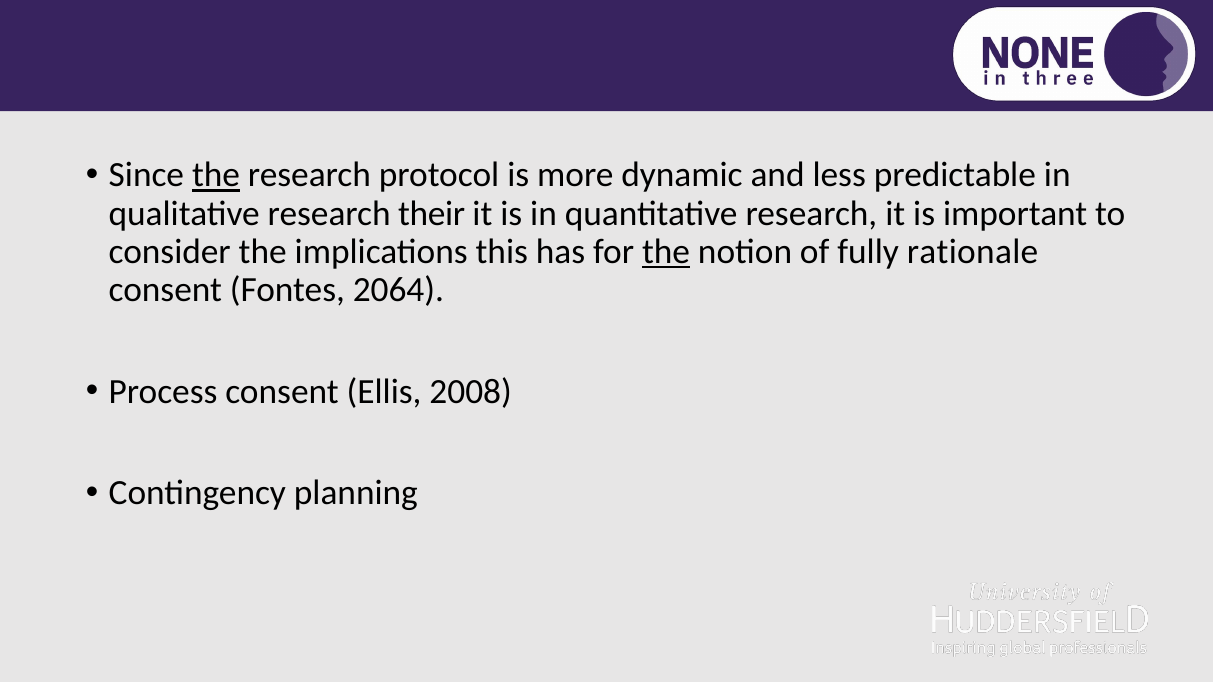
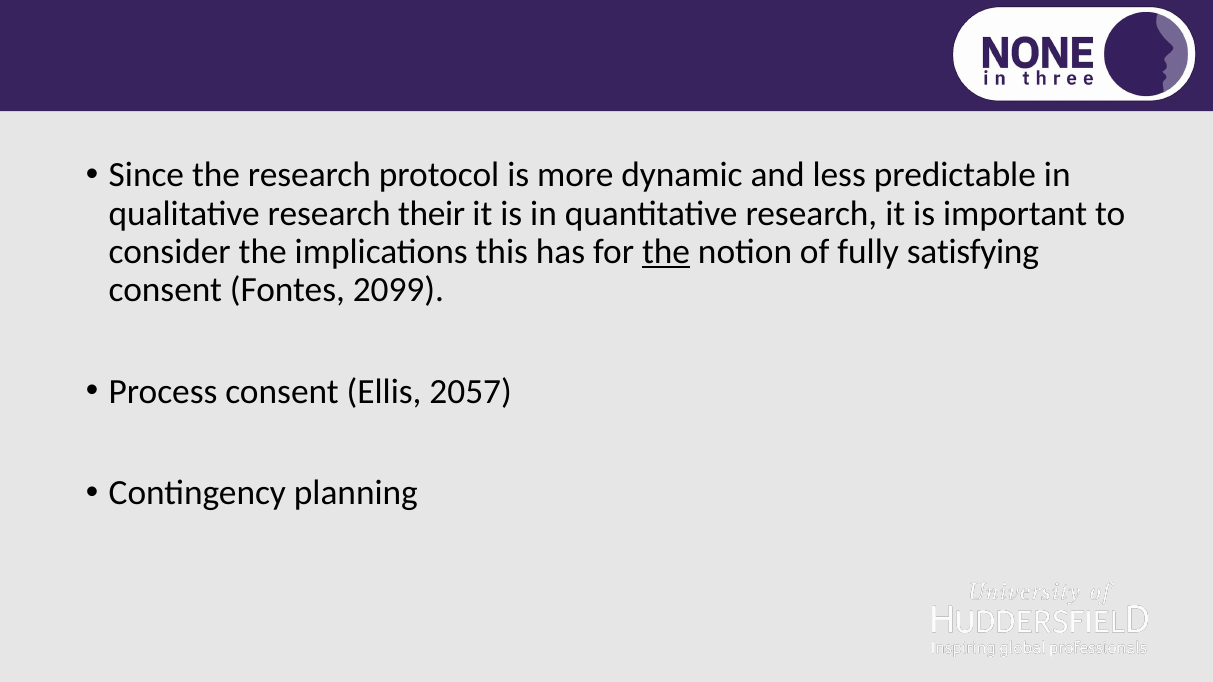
the underline: present -> none (216, 175)
rationale: rationale -> satisfying (973, 252)
2064: 2064 -> 2099 (398, 290)
2008: 2008 -> 2057 (471, 392)
